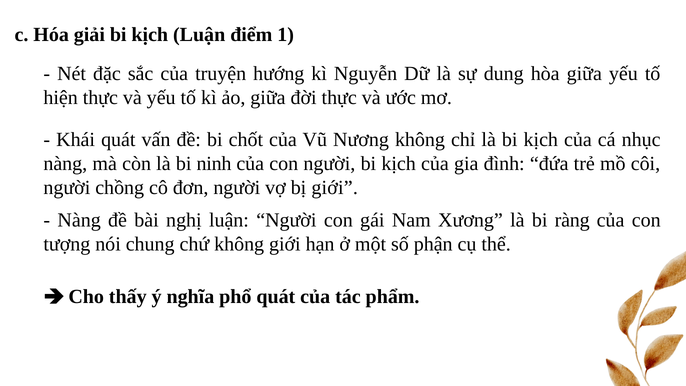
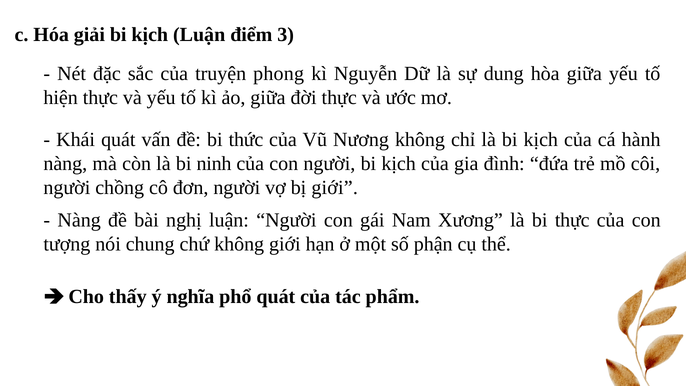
1: 1 -> 3 (286, 34)
hướng: hướng -> phong (279, 74)
chốt: chốt -> thức (246, 140)
nhục: nhục -> hành (641, 140)
bi ràng: ràng -> thực (572, 220)
